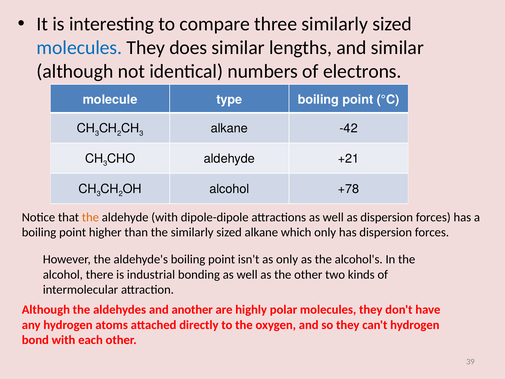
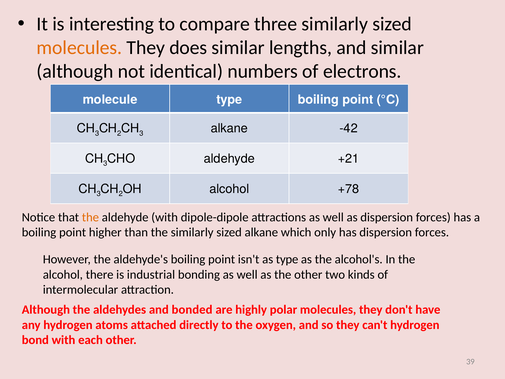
molecules colour: blue -> orange (79, 48)
as only: only -> type (287, 259)
another: another -> bonded (192, 310)
